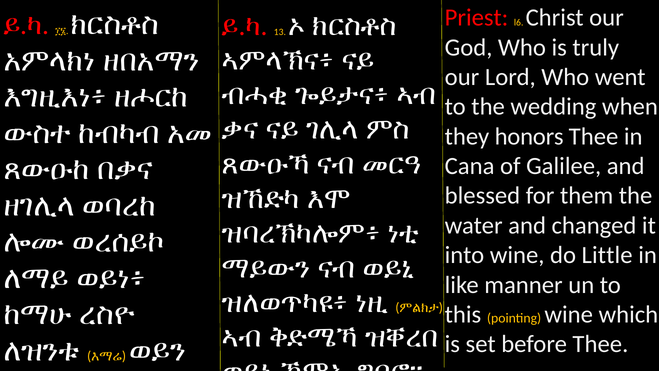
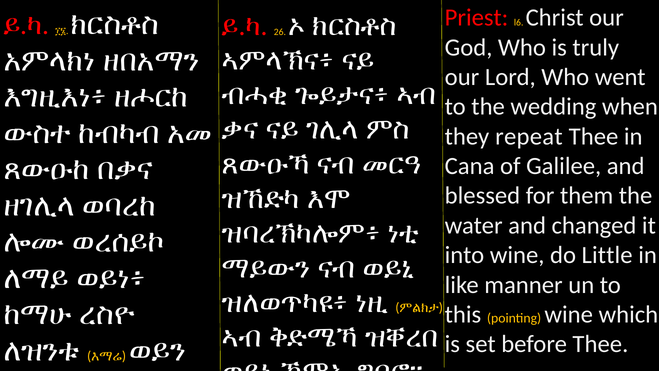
13: 13 -> 26 (280, 32)
honors: honors -> repeat (529, 136)
